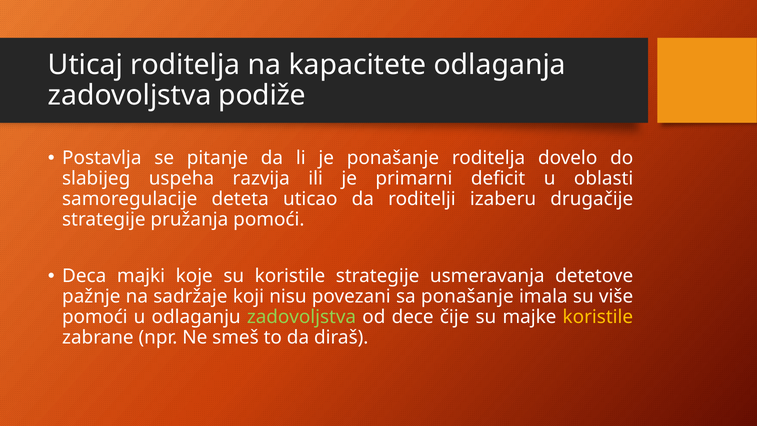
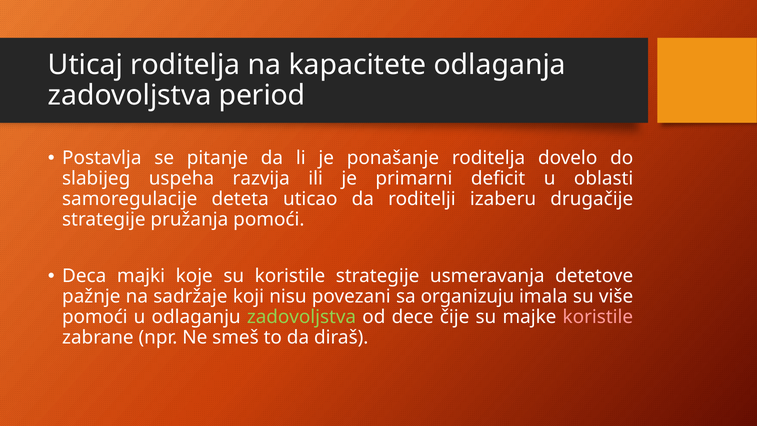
podiže: podiže -> period (262, 95)
sa ponašanje: ponašanje -> organizuju (467, 296)
koristile colour: yellow -> pink (598, 317)
